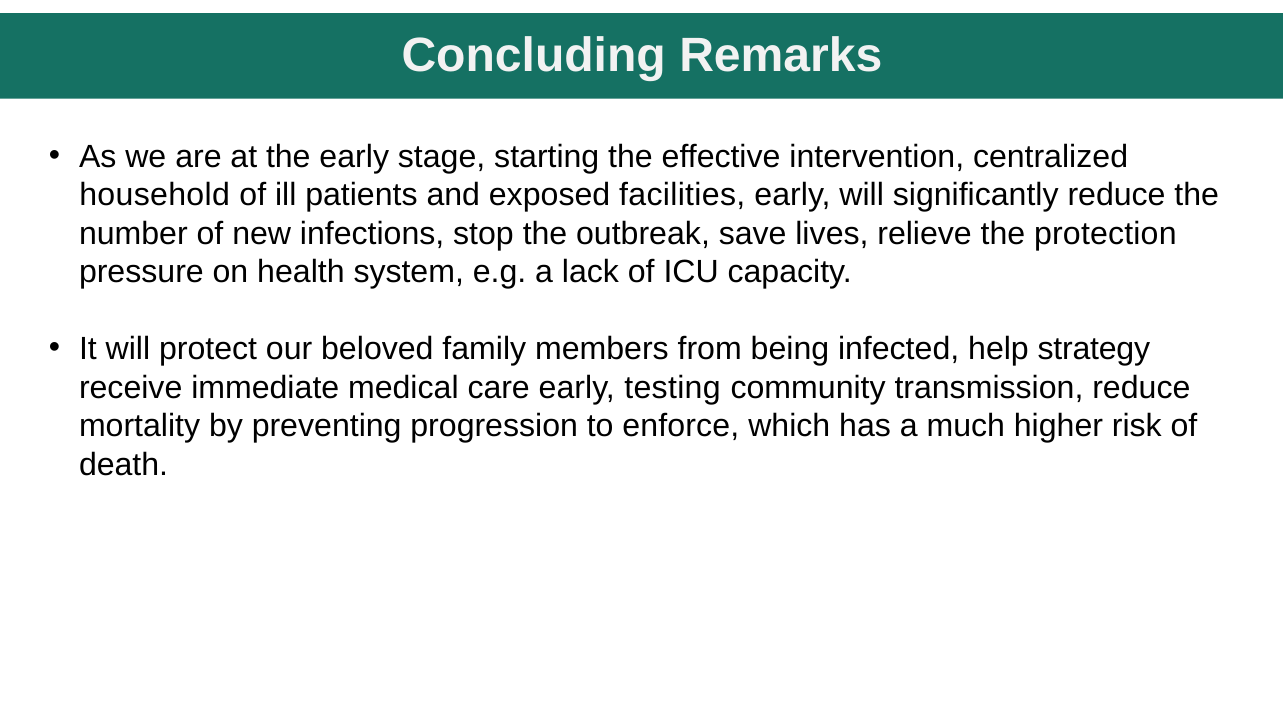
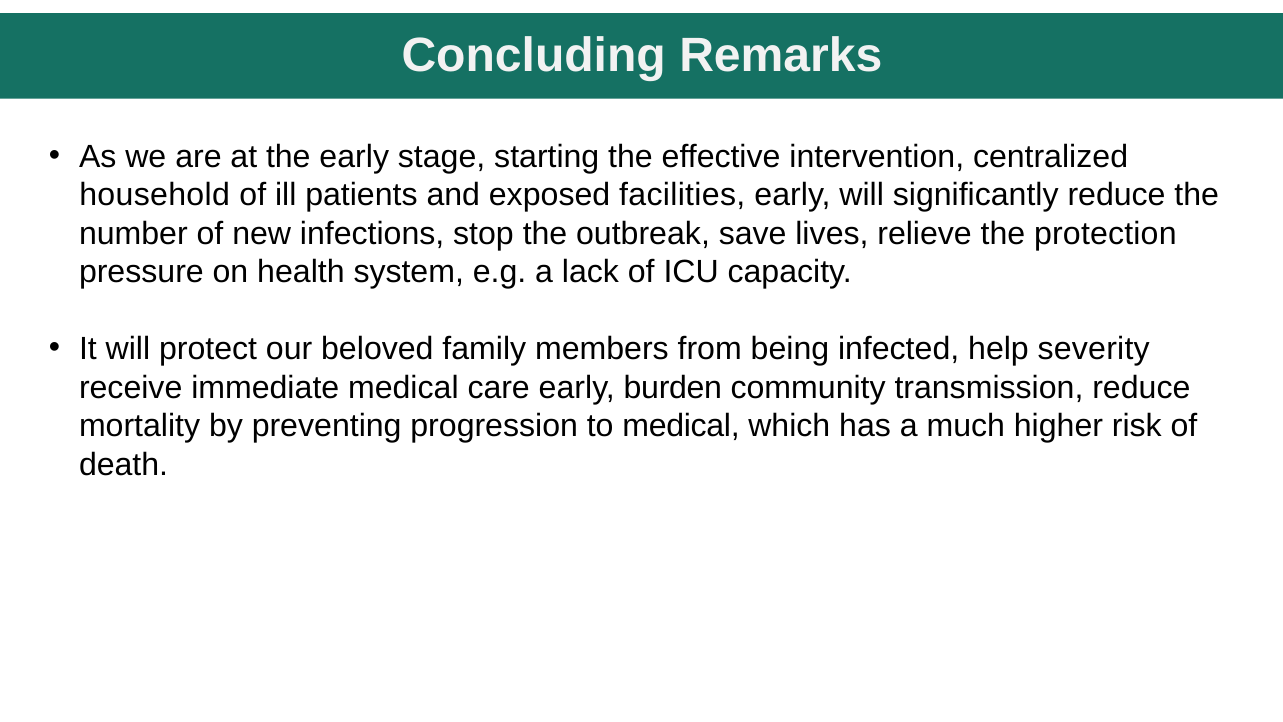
strategy: strategy -> severity (1094, 349)
testing: testing -> burden (673, 387)
to enforce: enforce -> medical (681, 426)
